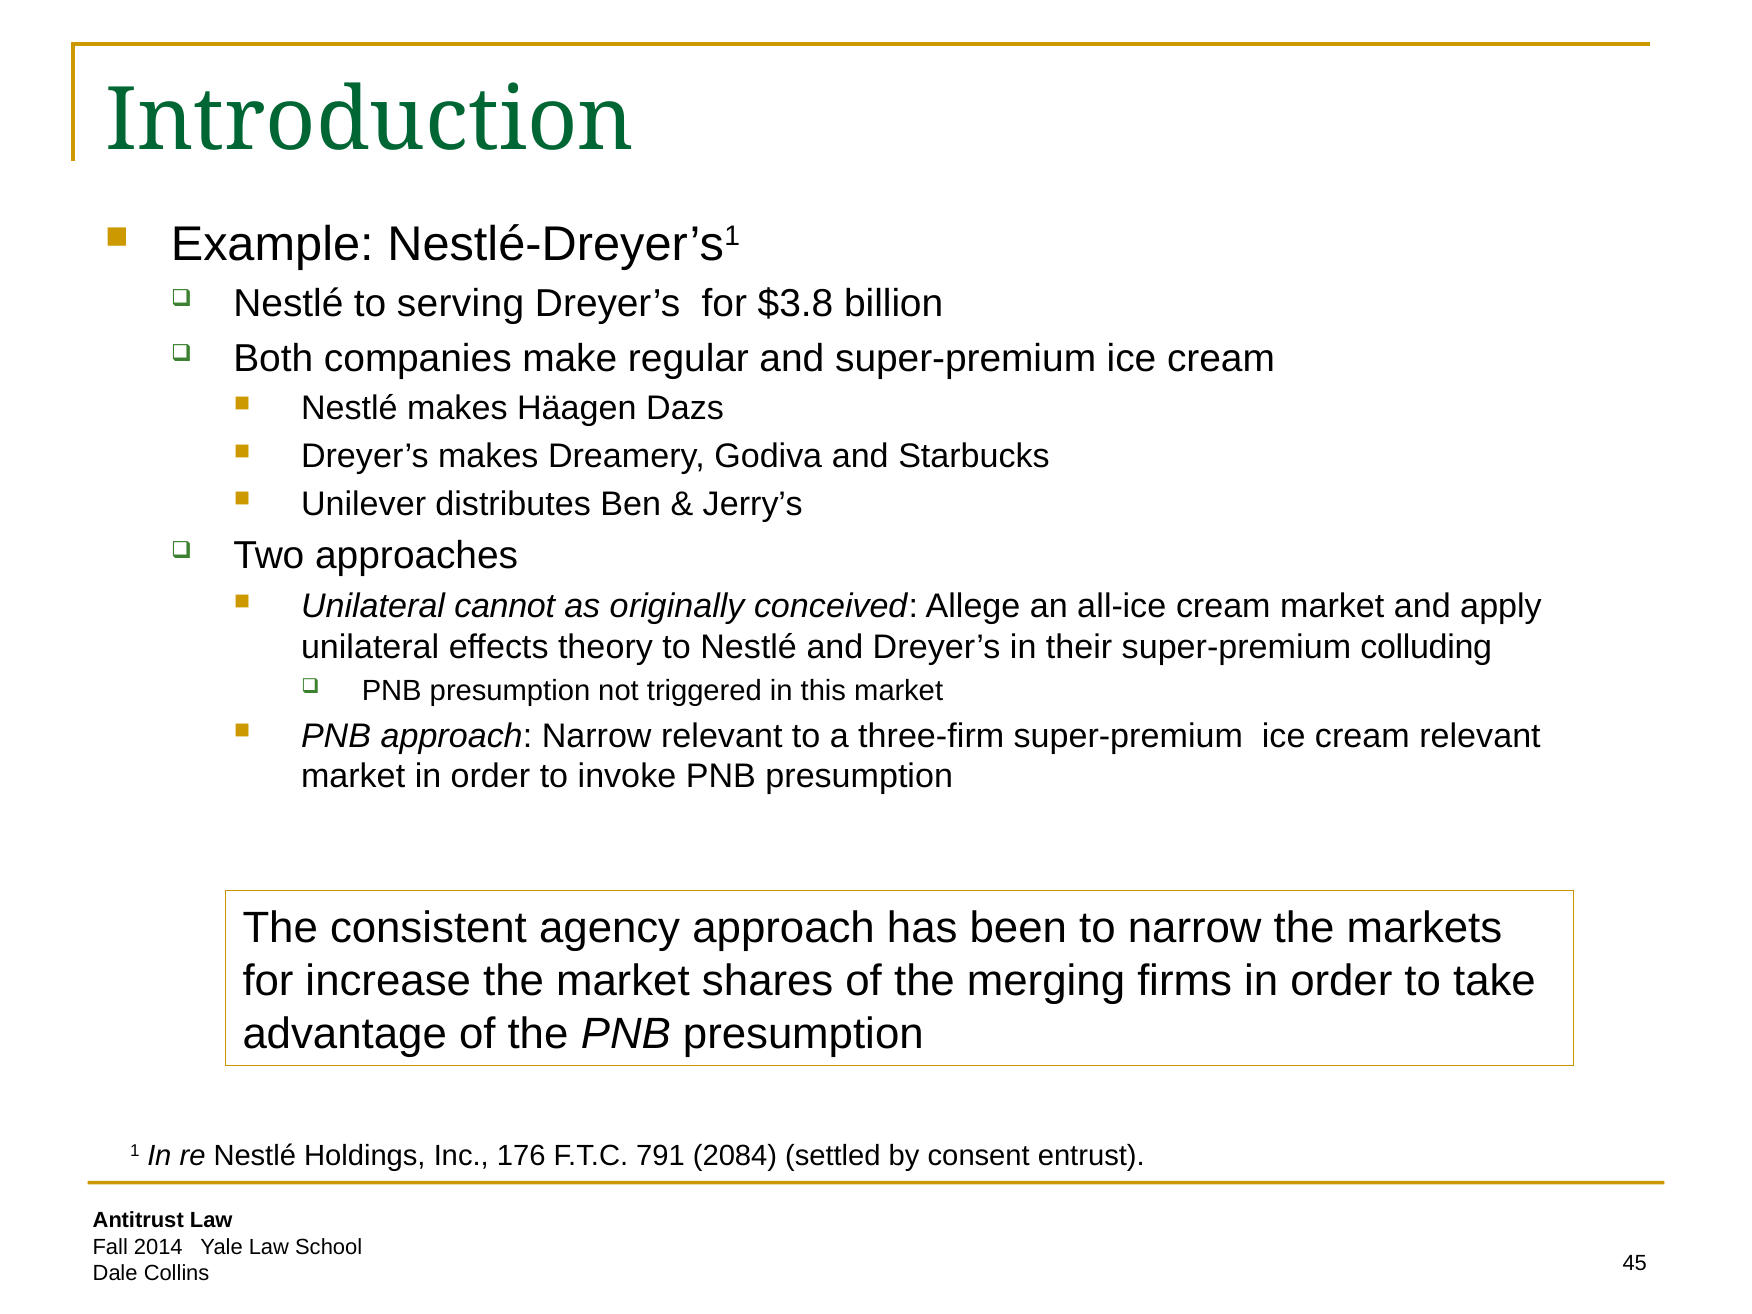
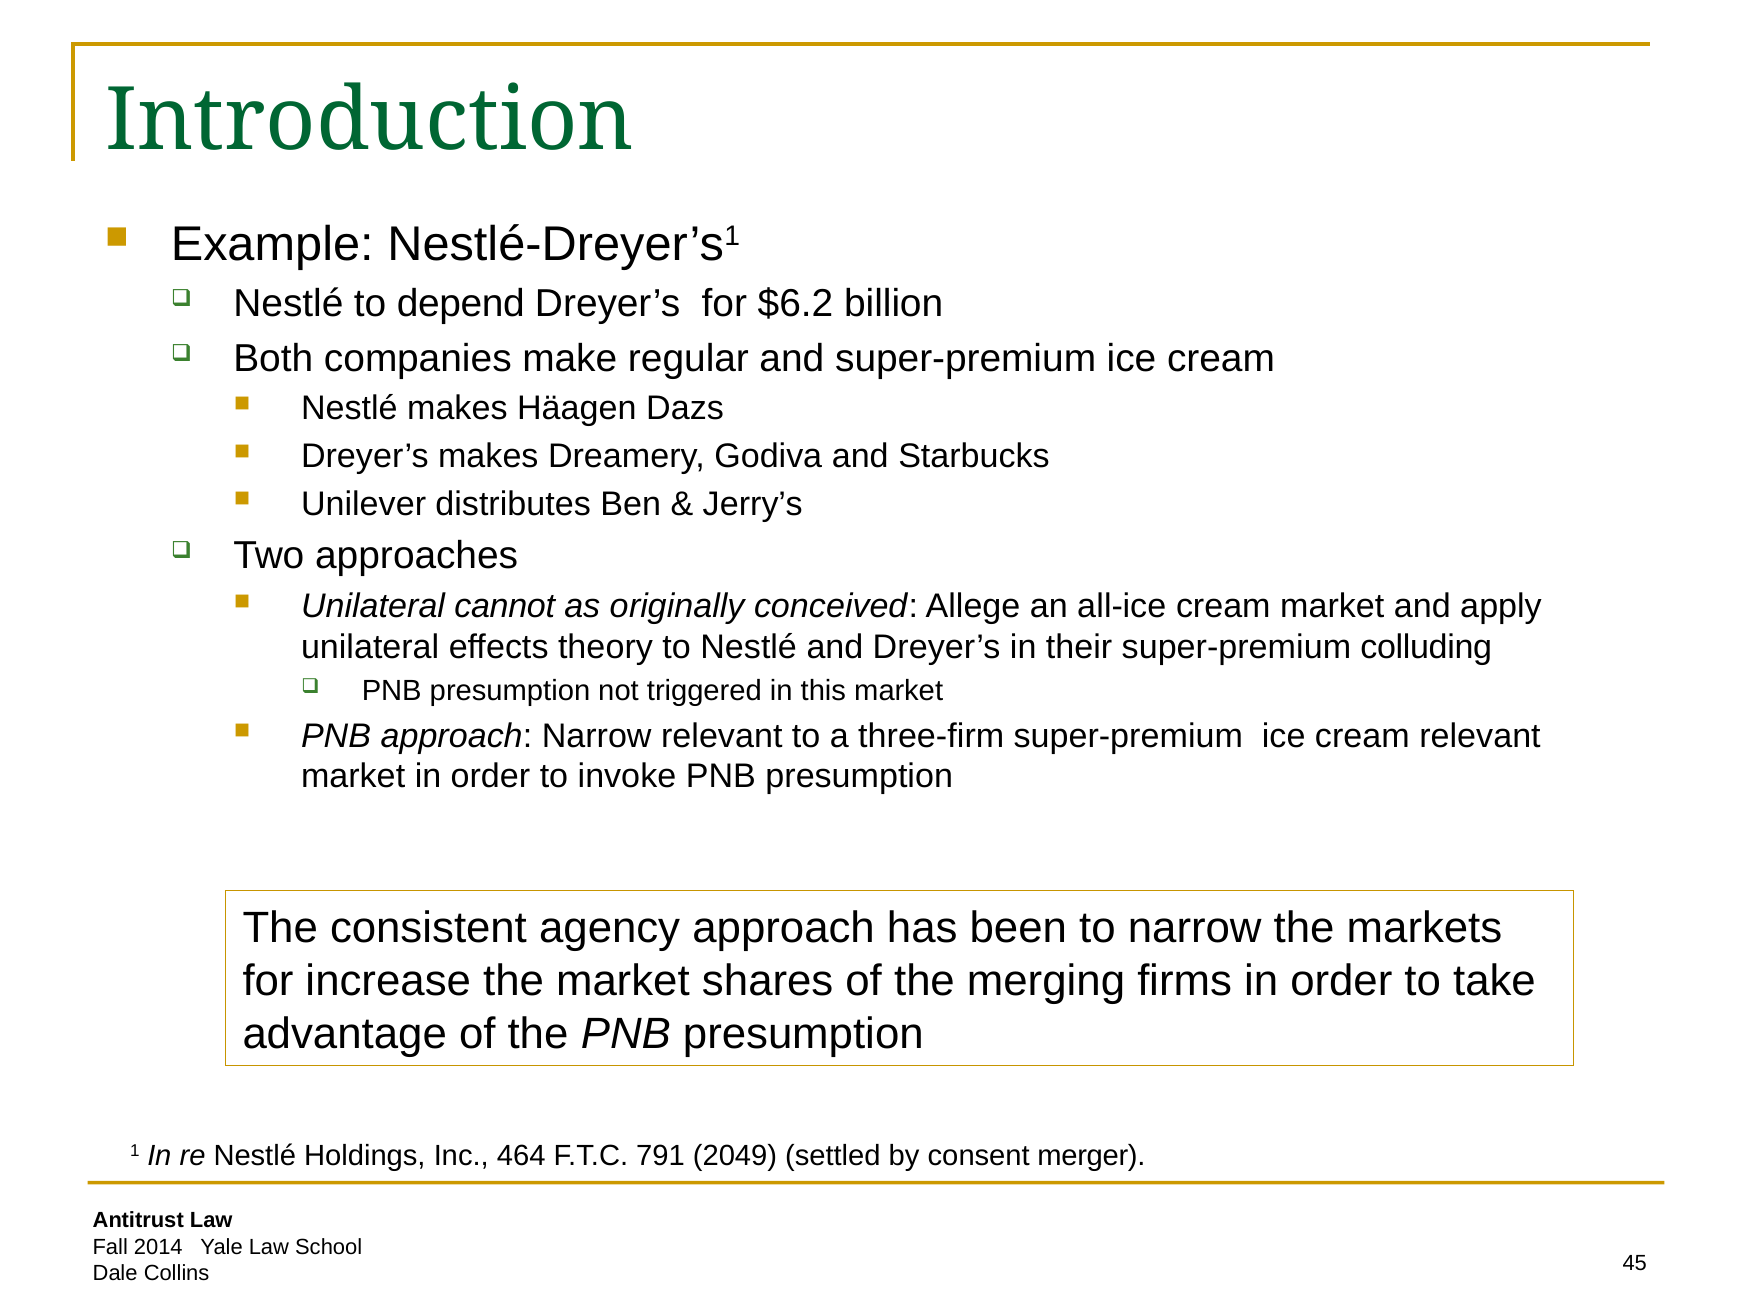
serving: serving -> depend (461, 304)
$3.8: $3.8 -> $6.2 (795, 304)
176: 176 -> 464 (521, 1155)
2084: 2084 -> 2049 (735, 1155)
entrust: entrust -> merger (1091, 1155)
